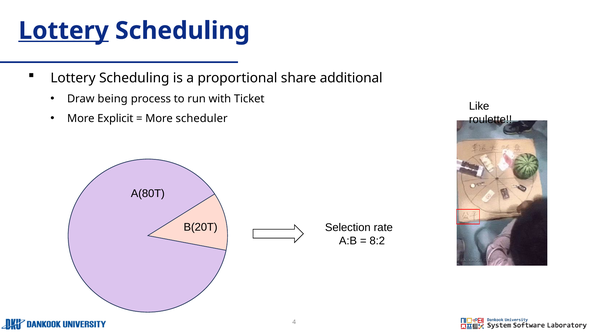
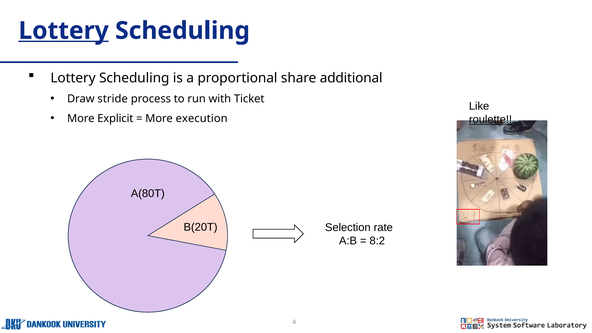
being: being -> stride (113, 99)
scheduler: scheduler -> execution (202, 119)
roulette underline: none -> present (490, 119)
